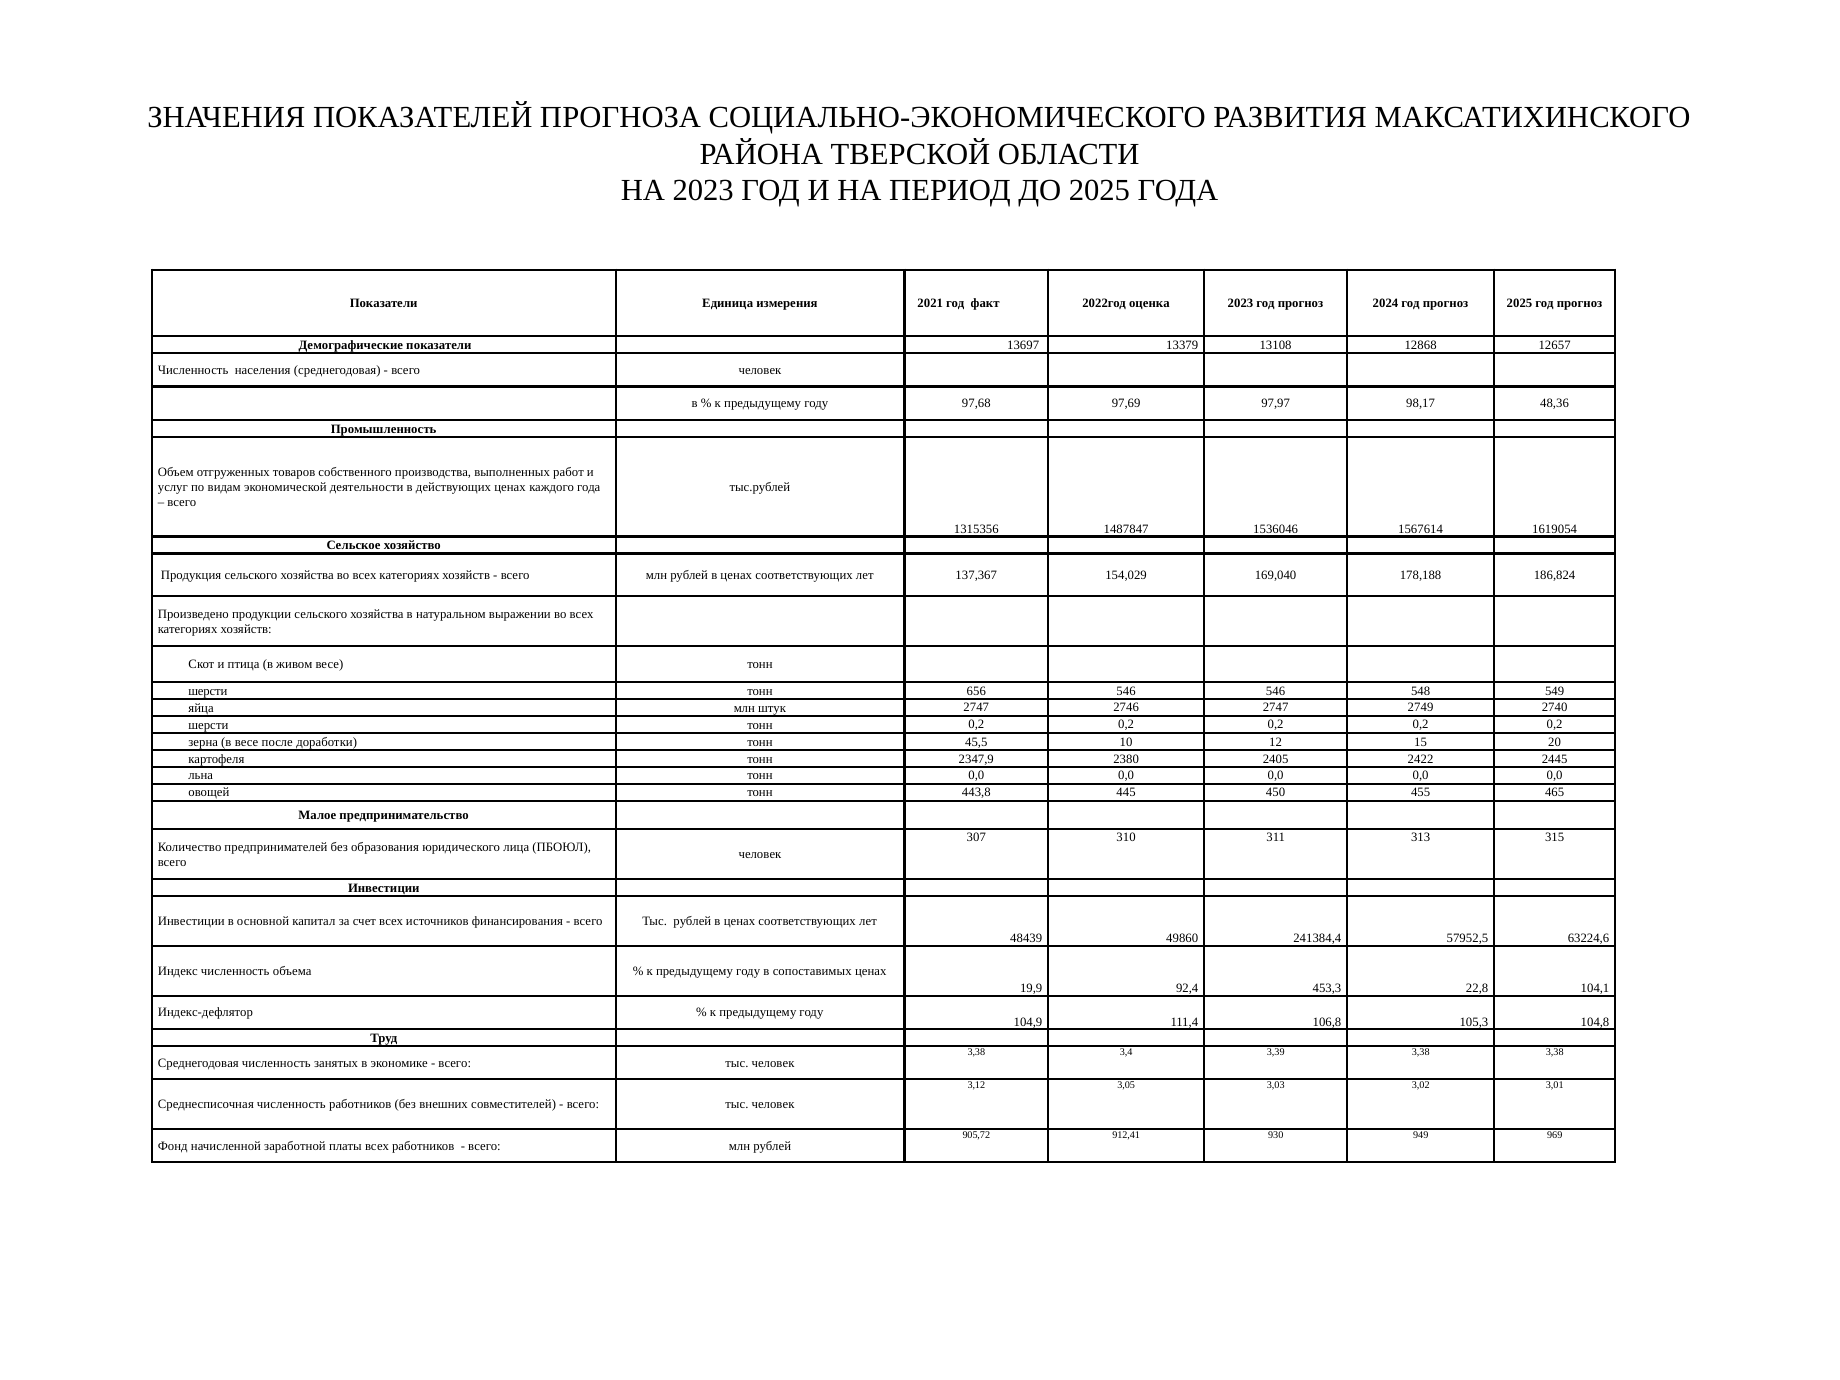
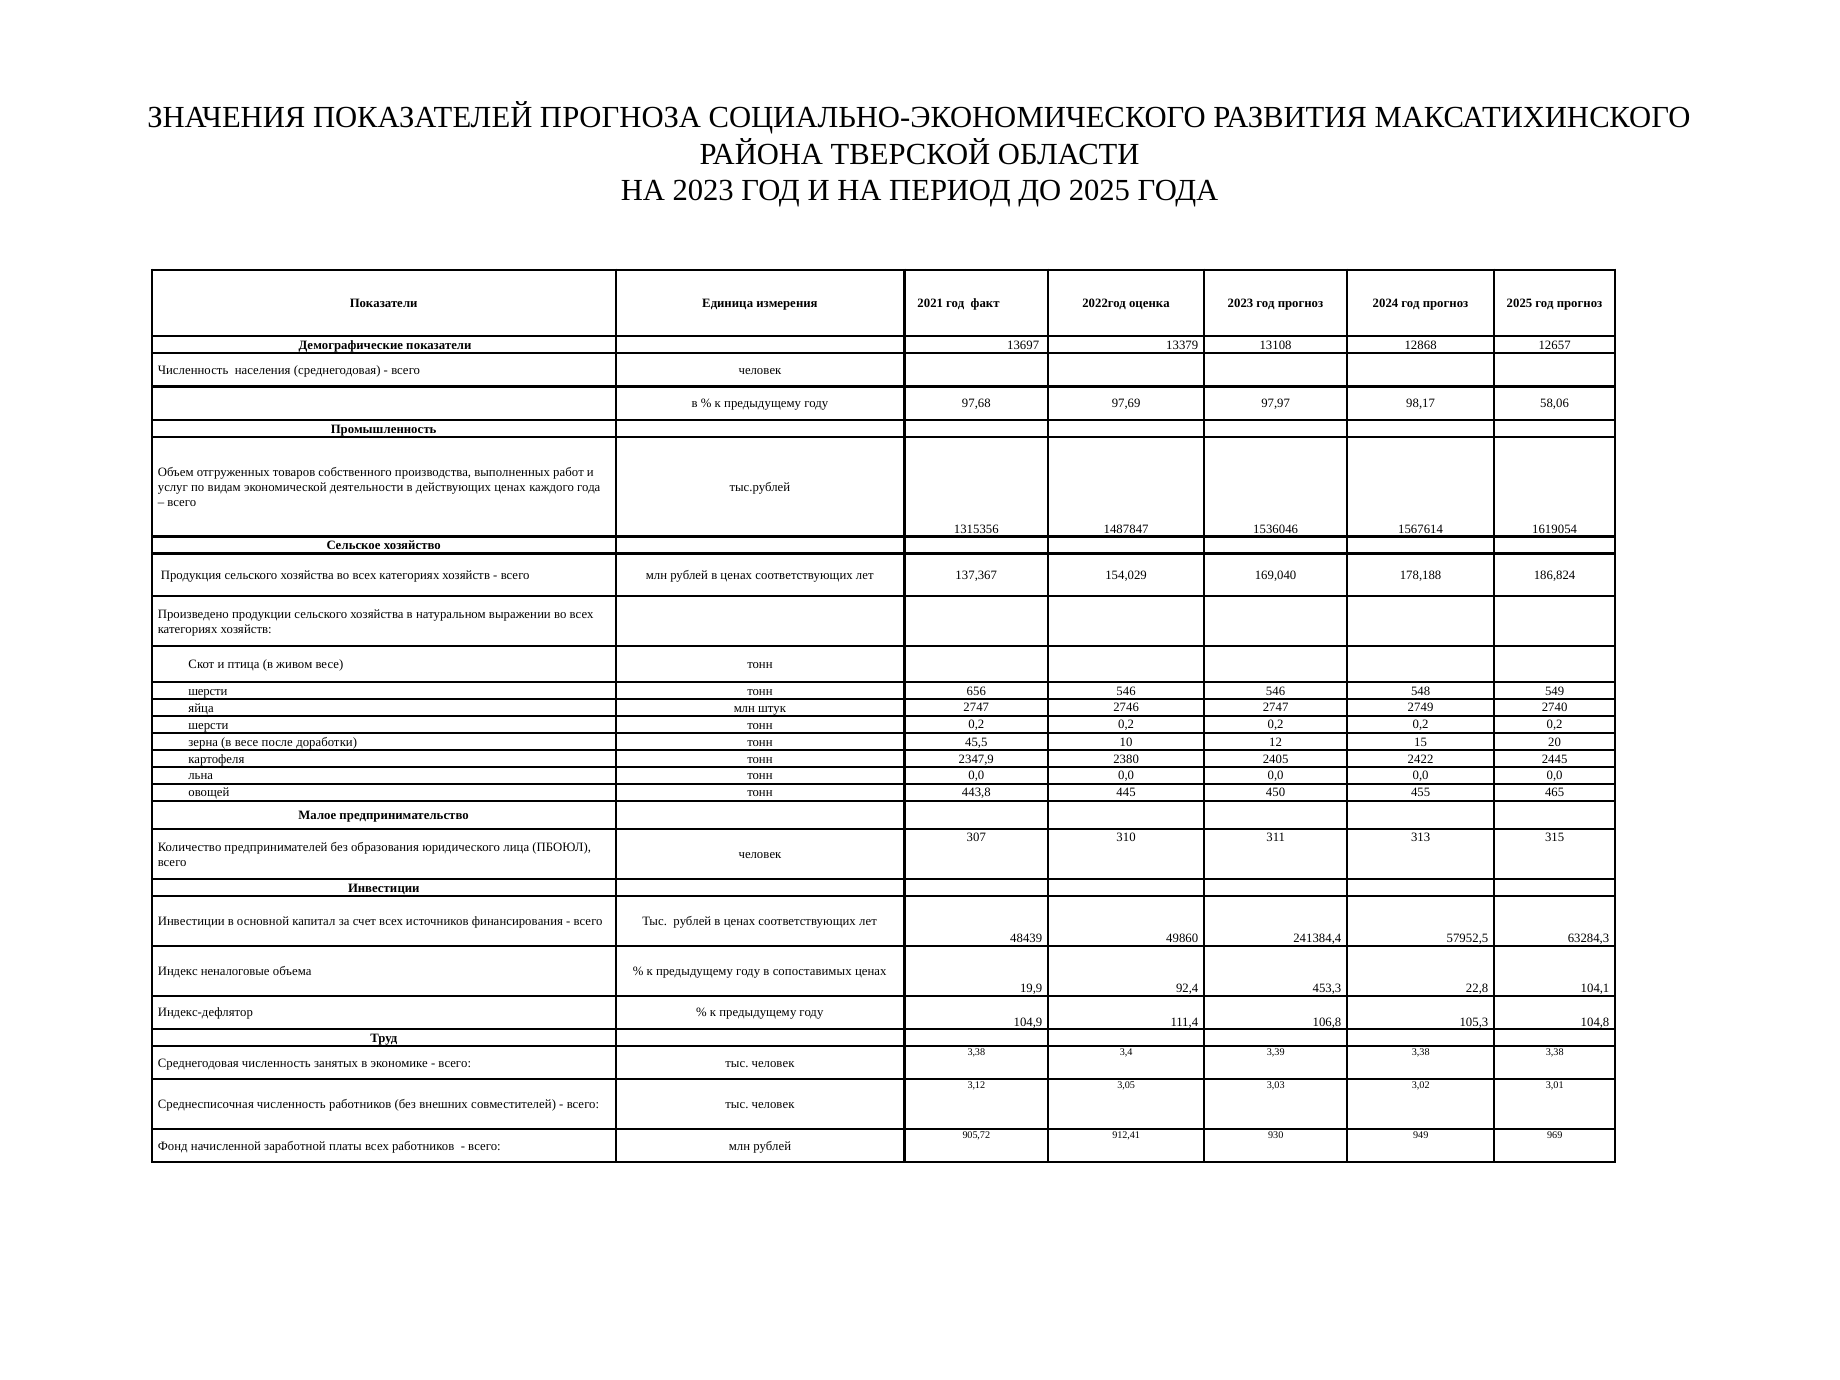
48,36: 48,36 -> 58,06 (1555, 404)
63224,6: 63224,6 -> 63284,3 (1589, 939)
Индекс численность: численность -> неналоговые (235, 971)
